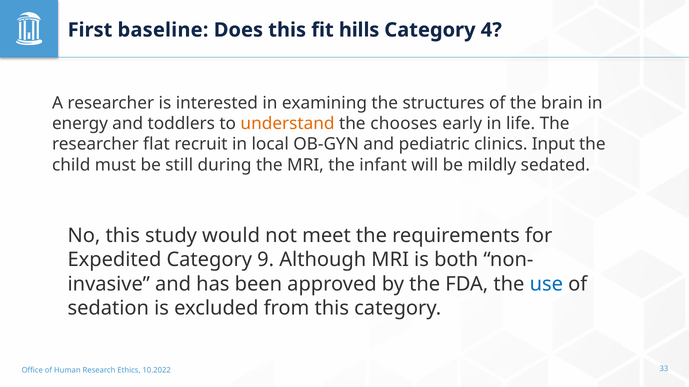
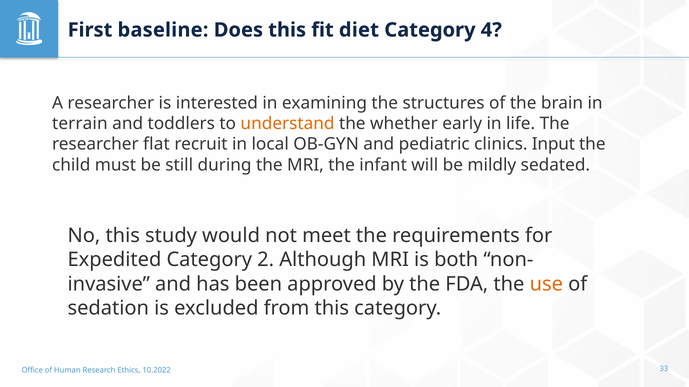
hills: hills -> diet (359, 30)
energy: energy -> terrain (80, 124)
chooses: chooses -> whether (404, 124)
9: 9 -> 2 (266, 260)
use colour: blue -> orange (546, 284)
